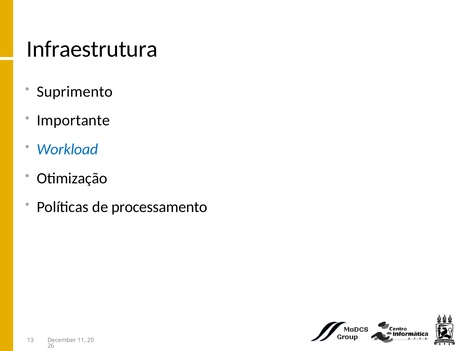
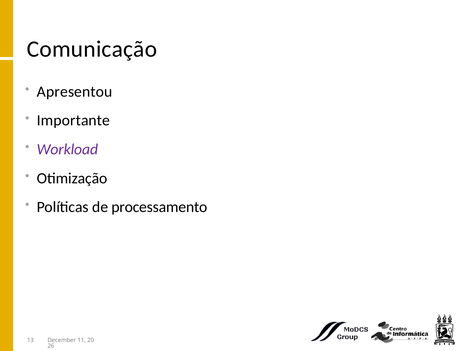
Infraestrutura: Infraestrutura -> Comunicação (92, 49)
Suprimento: Suprimento -> Apresentou (75, 92)
Workload colour: blue -> purple (68, 149)
